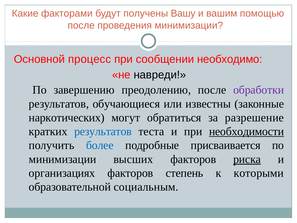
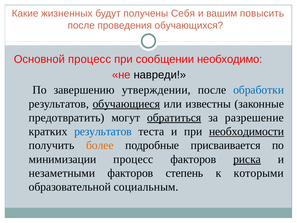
факторами: факторами -> жизненных (67, 13)
Вашу: Вашу -> Себя (183, 13)
помощью: помощью -> повысить (262, 13)
проведения минимизации: минимизации -> обучающихся (189, 25)
преодолению: преодолению -> утверждении (156, 90)
обработки colour: purple -> blue (259, 90)
обучающиеся underline: none -> present (126, 104)
наркотических: наркотических -> предотвратить (67, 118)
обратиться underline: none -> present (174, 118)
более colour: blue -> orange (100, 145)
минимизации высших: высших -> процесс (133, 159)
организациях: организациях -> незаметными (62, 173)
